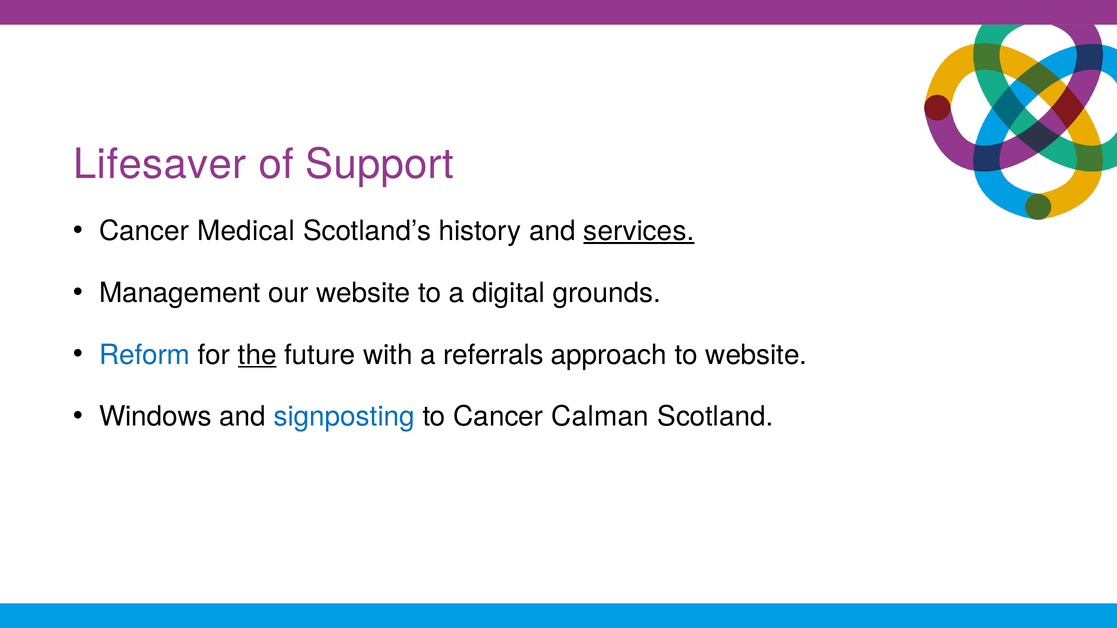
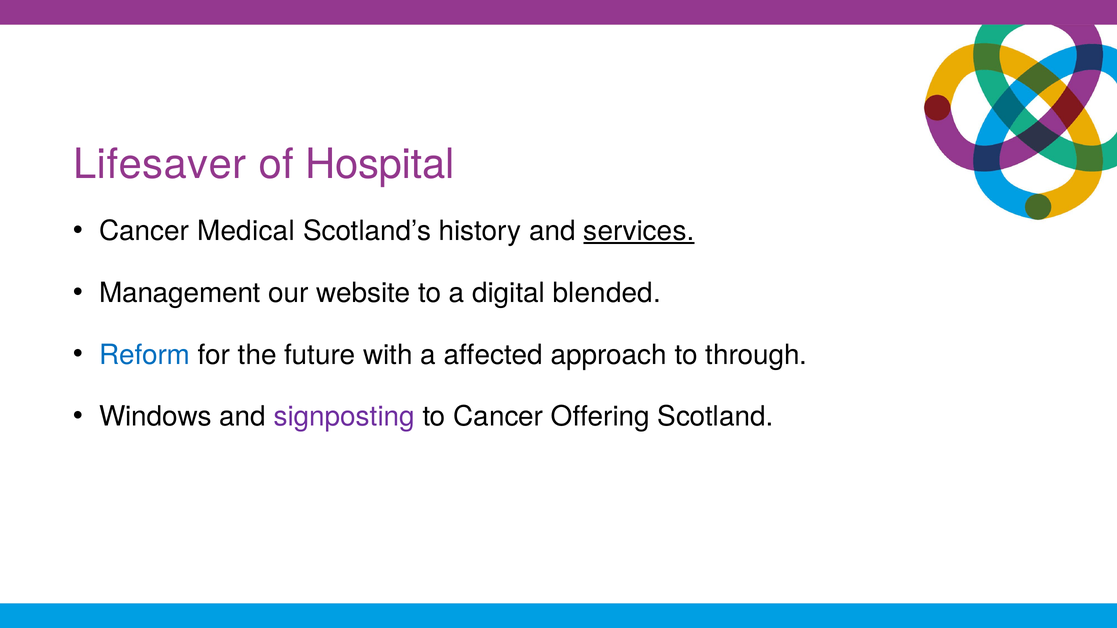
Support: Support -> Hospital (380, 164)
grounds: grounds -> blended (607, 293)
the underline: present -> none (257, 355)
referrals: referrals -> affected (493, 355)
to website: website -> through (756, 355)
signposting colour: blue -> purple (344, 417)
Calman: Calman -> Offering (600, 417)
